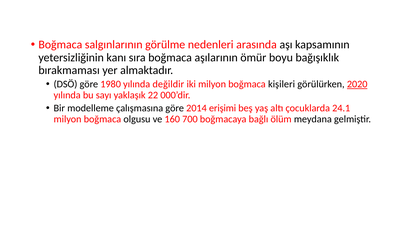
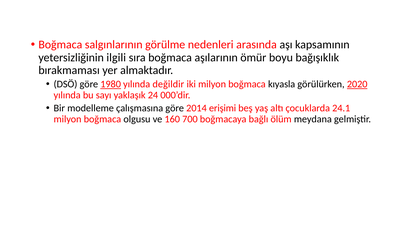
kanı: kanı -> ilgili (116, 57)
1980 underline: none -> present (111, 84)
kişileri: kişileri -> kıyasla (282, 84)
22: 22 -> 24 (153, 95)
